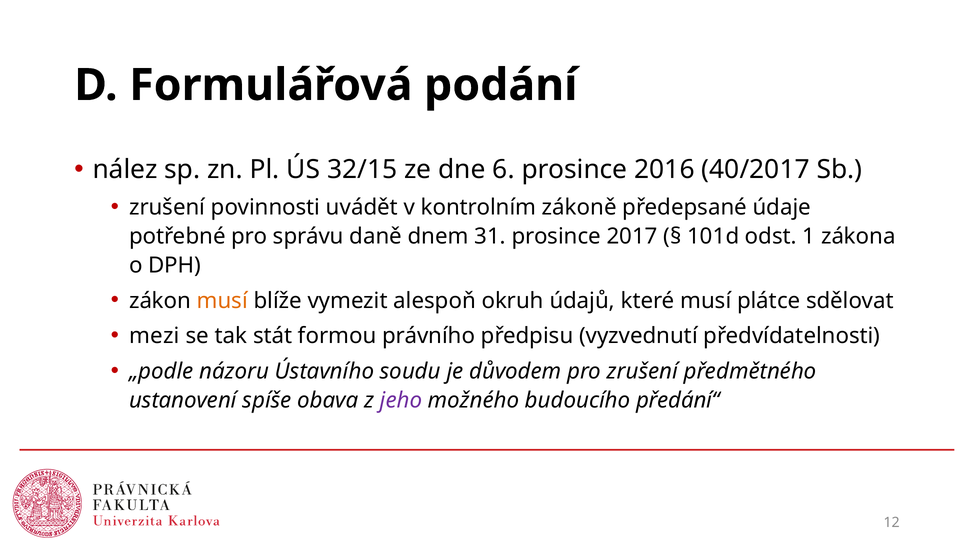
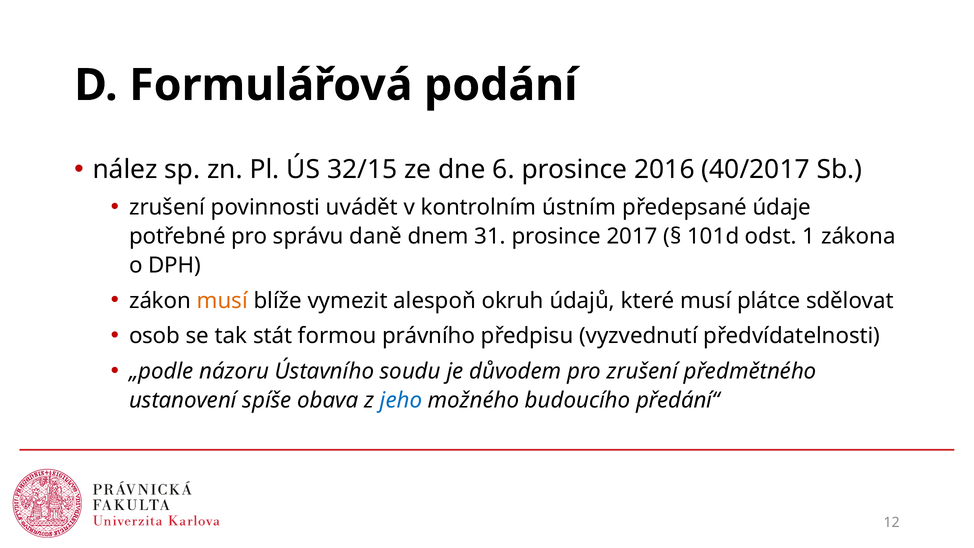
zákoně: zákoně -> ústním (579, 207)
mezi: mezi -> osob (155, 336)
jeho colour: purple -> blue (401, 400)
